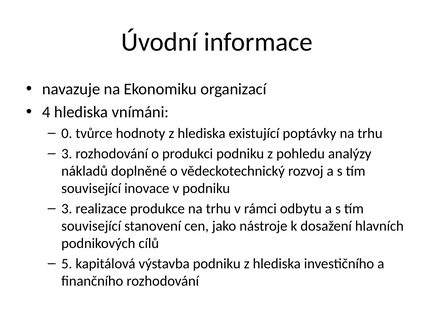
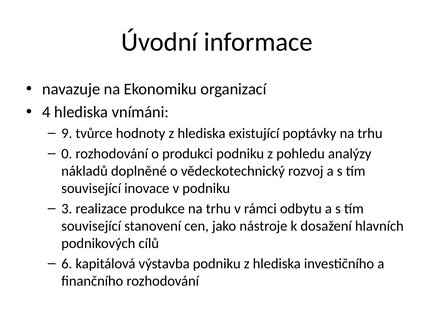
0: 0 -> 9 (67, 133)
3: 3 -> 0 (67, 153)
5: 5 -> 6 (67, 263)
